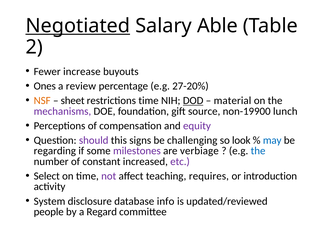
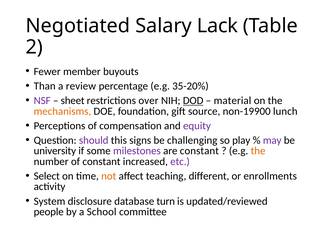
Negotiated underline: present -> none (78, 26)
Able: Able -> Lack (217, 26)
increase: increase -> member (82, 71)
Ones: Ones -> Than (45, 86)
27-20%: 27-20% -> 35-20% (190, 86)
NSF colour: orange -> purple (42, 101)
restrictions time: time -> over (148, 101)
mechanisms colour: purple -> orange (62, 111)
look: look -> play (241, 140)
may colour: blue -> purple (272, 140)
regarding: regarding -> university (55, 151)
are verbiage: verbiage -> constant (199, 151)
the colour: blue -> orange (258, 151)
not colour: purple -> orange (109, 176)
requires: requires -> different (209, 176)
introduction: introduction -> enrollments (270, 176)
info: info -> turn (166, 201)
Regard: Regard -> School (102, 212)
